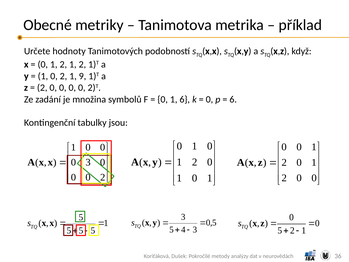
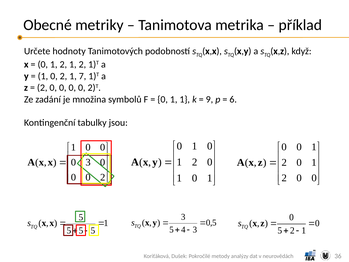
9: 9 -> 7 (83, 76)
1 6: 6 -> 1 (185, 99)
0: 0 -> 9 (209, 99)
